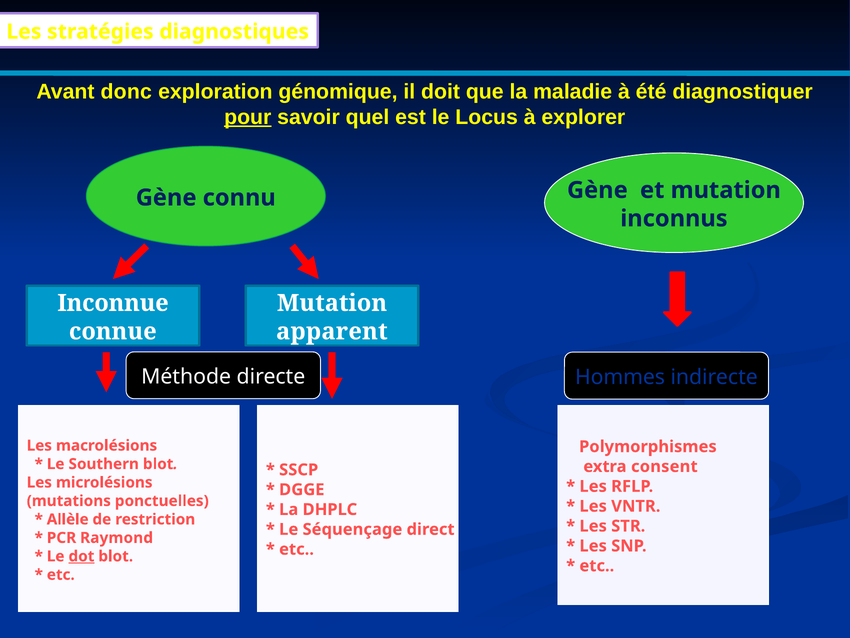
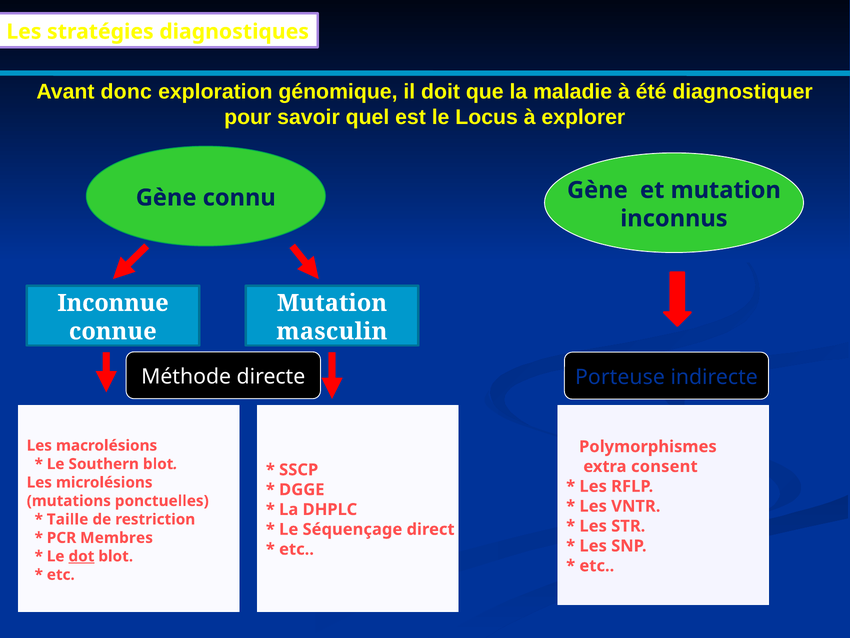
pour underline: present -> none (248, 117)
apparent: apparent -> masculin (332, 331)
Hommes: Hommes -> Porteuse (620, 377)
Allèle: Allèle -> Taille (68, 519)
Raymond: Raymond -> Membres (117, 537)
